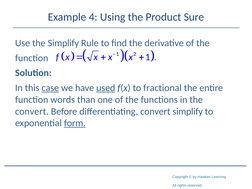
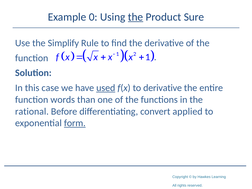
4: 4 -> 0 (93, 17)
the underline: none -> present (136, 17)
case underline: present -> none (50, 88)
to fractional: fractional -> derivative (163, 88)
convert: convert -> rational (32, 111)
convert simplify: simplify -> applied (188, 111)
